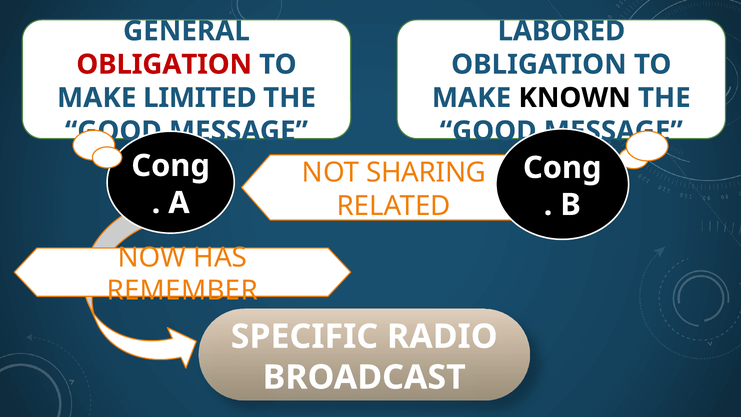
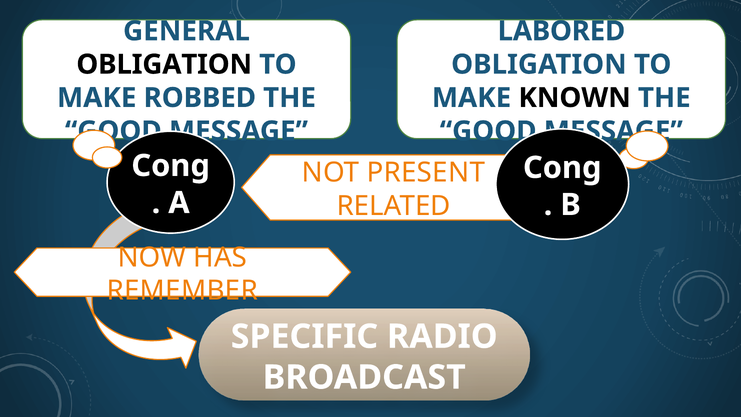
OBLIGATION colour: red -> black (164, 64)
LIMITED: LIMITED -> ROBBED (200, 98)
SHARING: SHARING -> PRESENT (426, 173)
